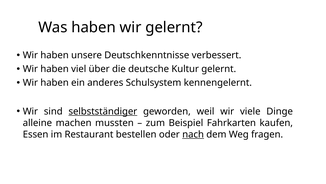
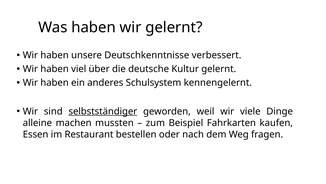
nach underline: present -> none (193, 134)
